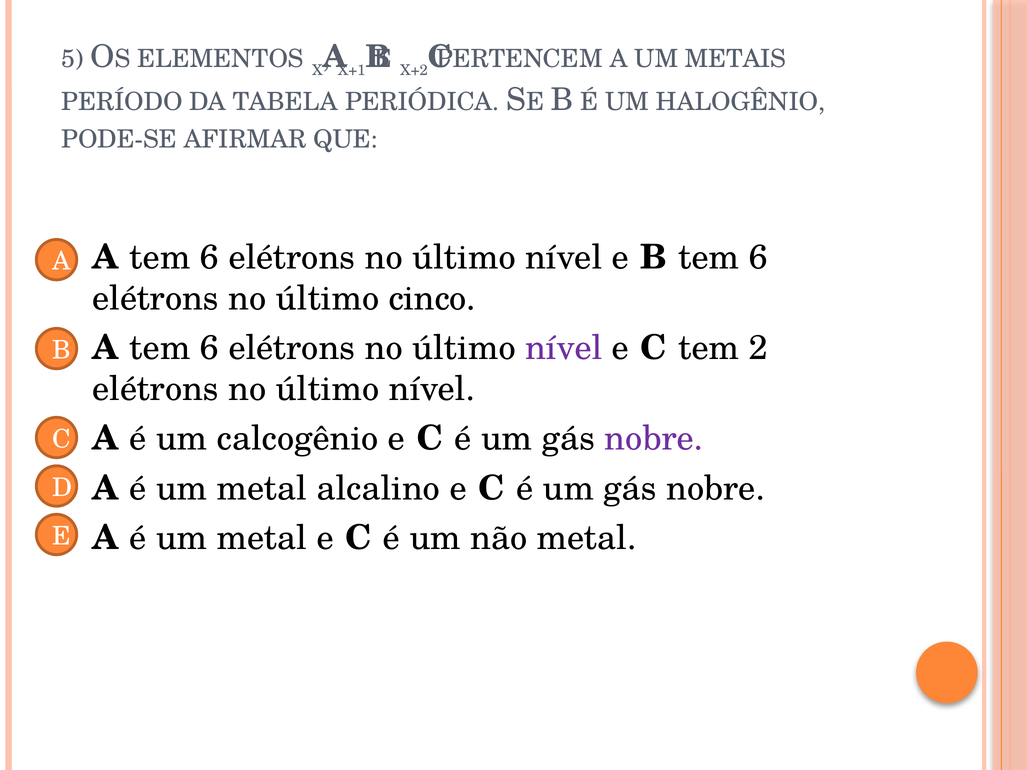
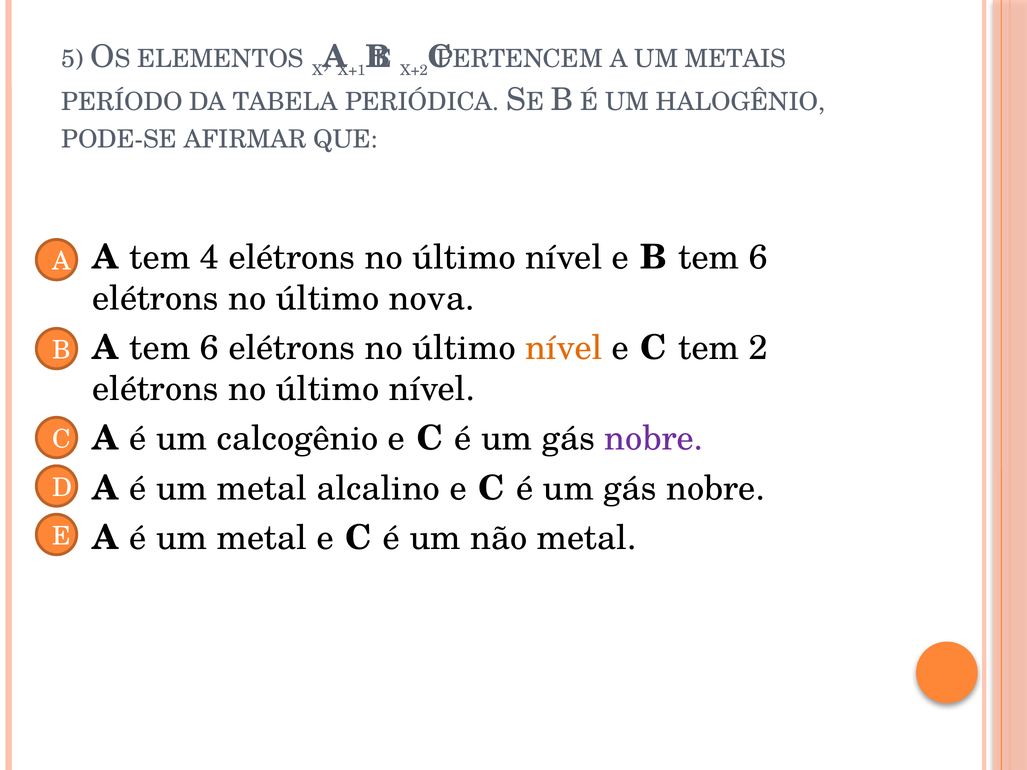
6: 6 -> 4 (209, 257)
cinco: cinco -> nova (432, 298)
nível colour: purple -> orange (564, 348)
